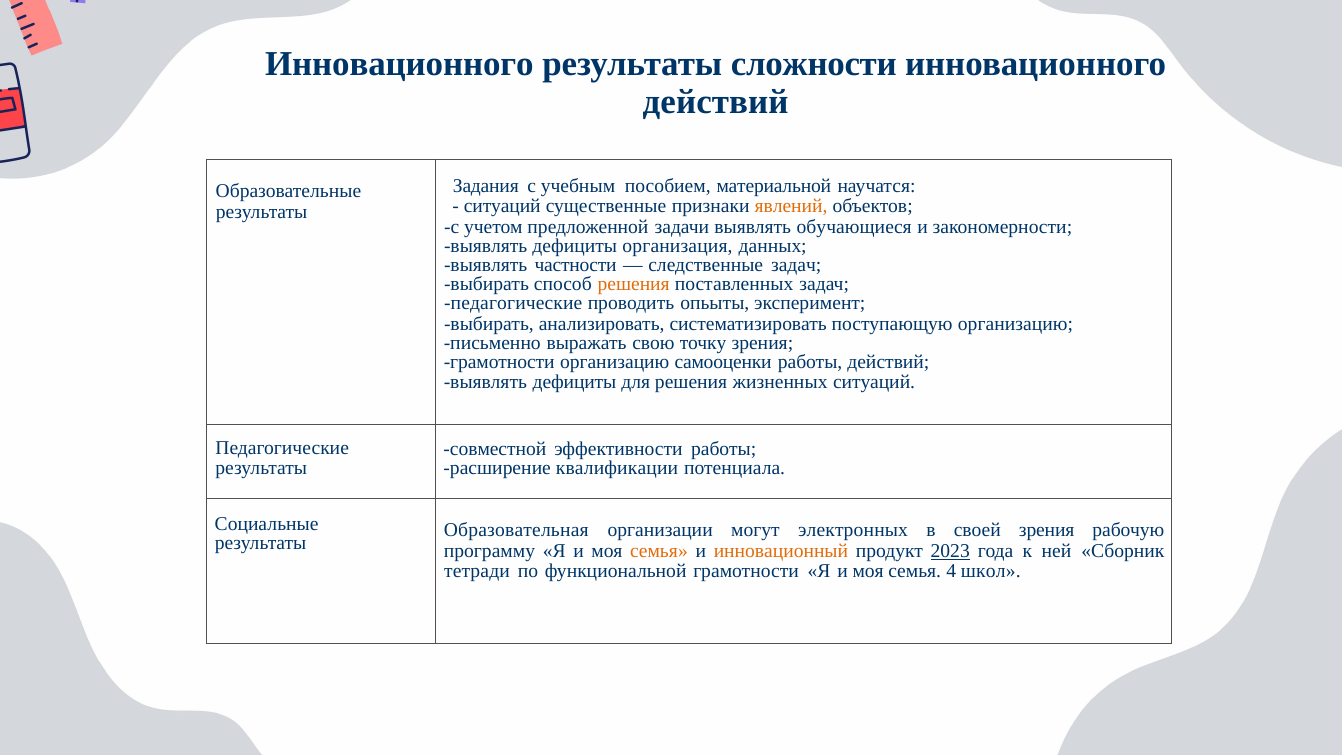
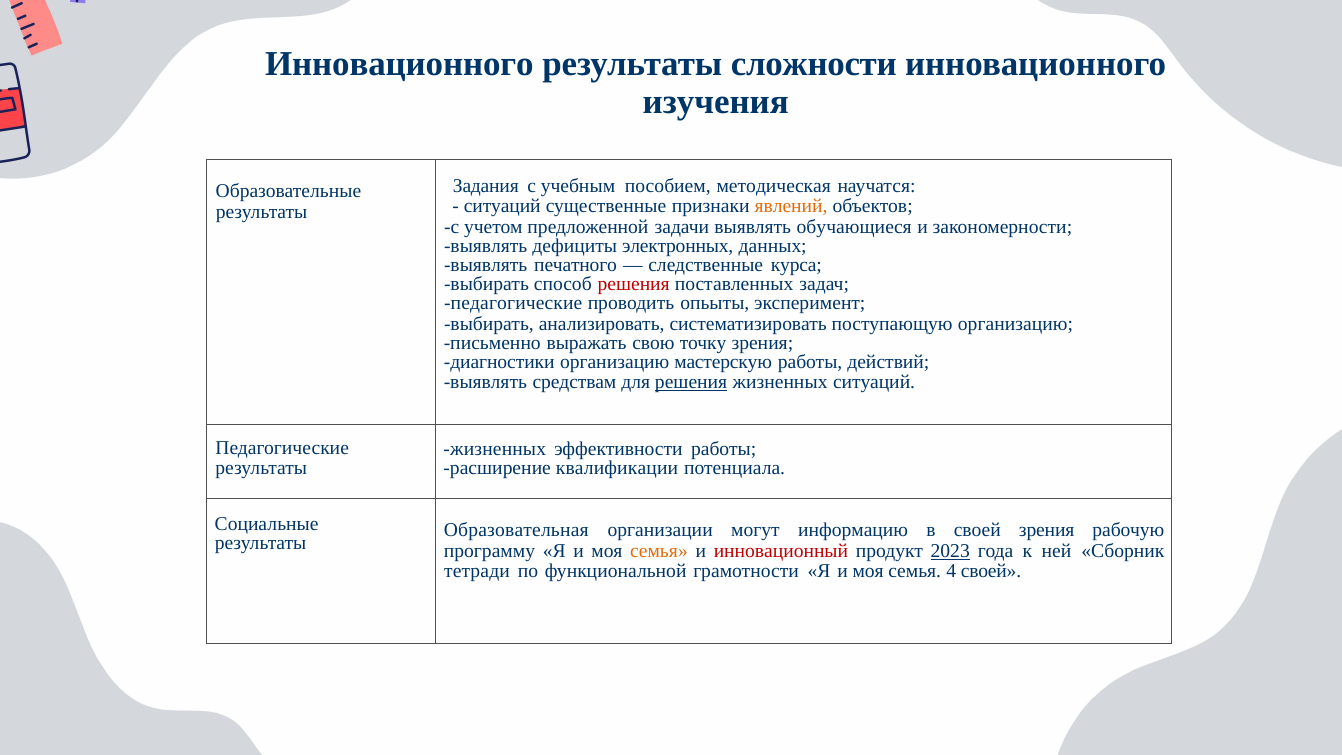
действий: действий -> изучения (716, 102)
материальной: материальной -> методическая (774, 186)
организация: организация -> электронных (678, 246)
частности: частности -> печатного (576, 265)
следственные задач: задач -> курса (796, 265)
решения colour: orange -> red (634, 284)
грамотности: грамотности -> диагностики (499, 362)
самооценки: самооценки -> мастерскую (723, 362)
дефициты: дефициты -> средствам (575, 382)
решения underline: none -> present (691, 382)
совместной: совместной -> жизненных (495, 449)
электронных: электронных -> информацию (853, 530)
инновационный colour: orange -> red (781, 551)
4 школ: школ -> своей (991, 571)
